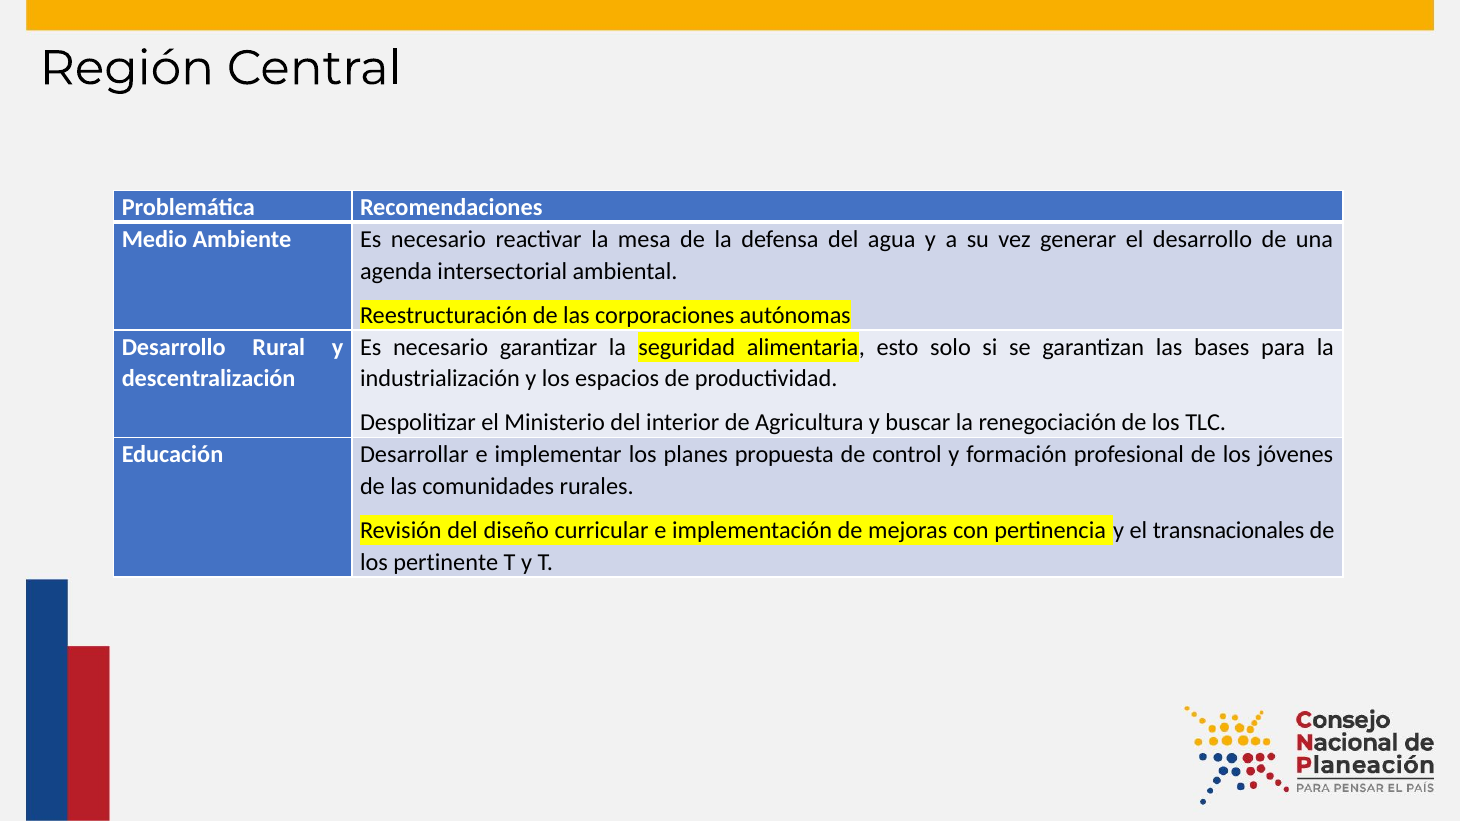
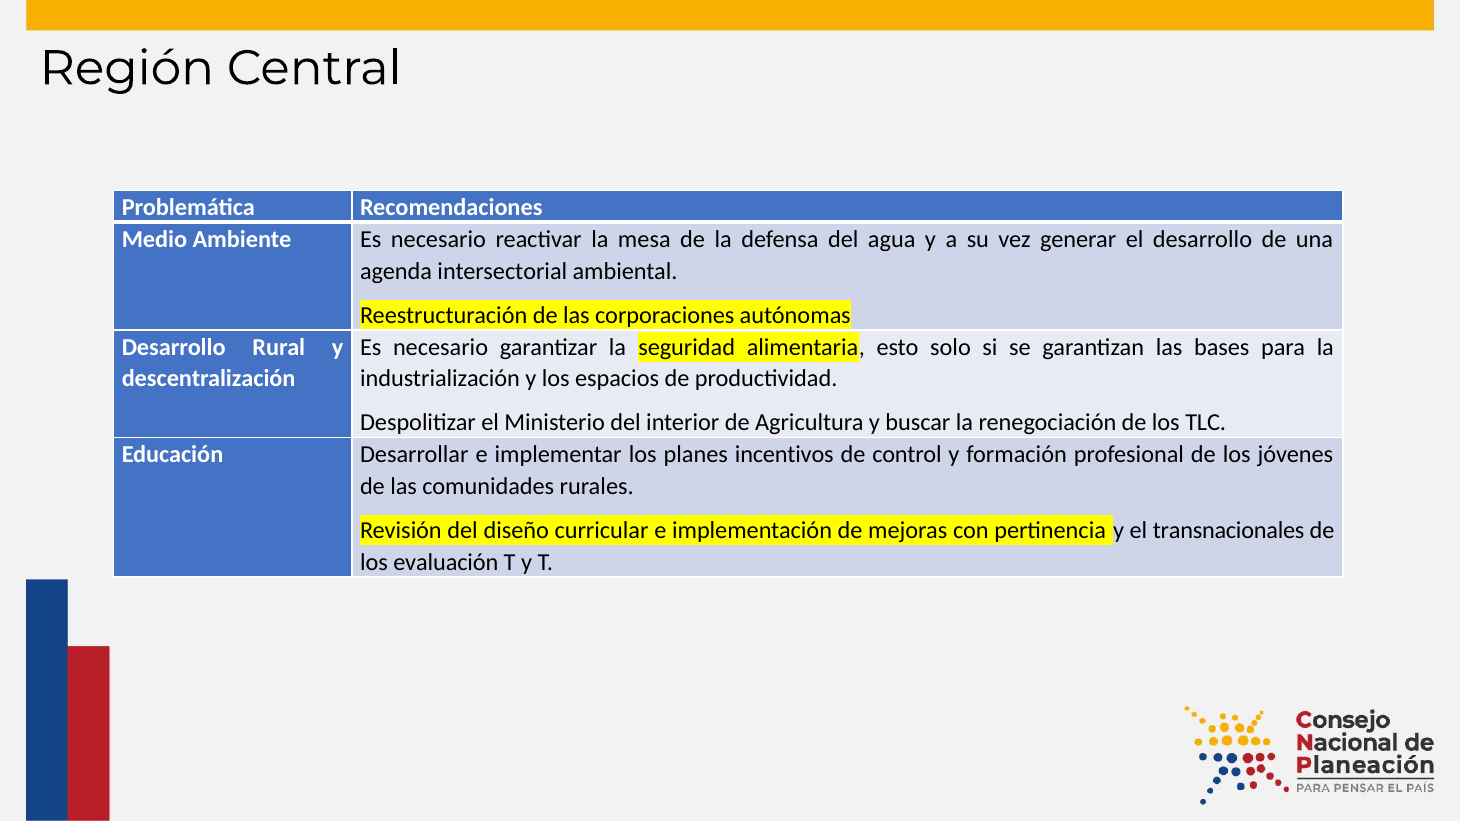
propuesta: propuesta -> incentivos (784, 455)
pertinente: pertinente -> evaluación (446, 562)
